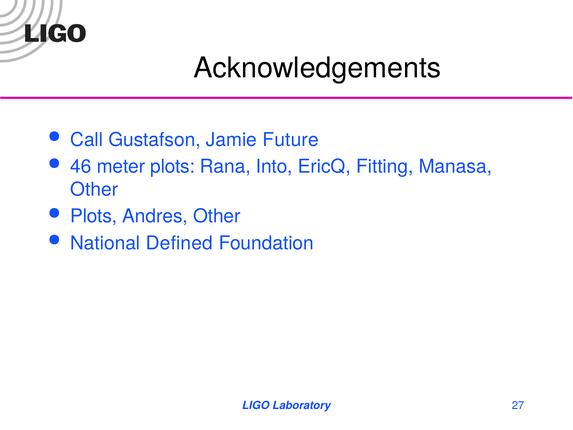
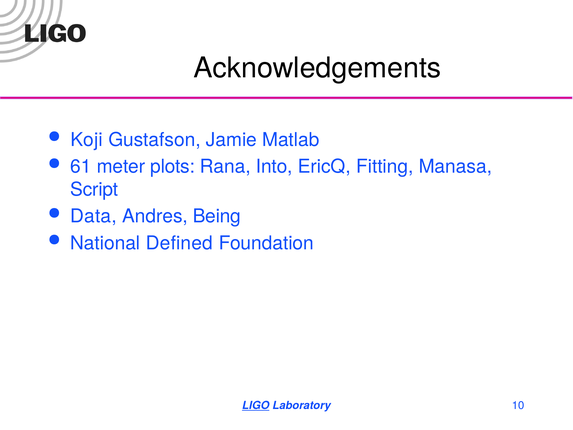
Call: Call -> Koji (87, 140)
Future: Future -> Matlab (291, 140)
46: 46 -> 61 (81, 167)
Other: Other -> Script (94, 189)
Plots: Plots -> Data (93, 216)
Andres Other: Other -> Being (217, 216)
LIGO underline: none -> present (256, 405)
27: 27 -> 10 (518, 405)
